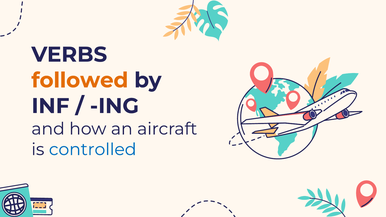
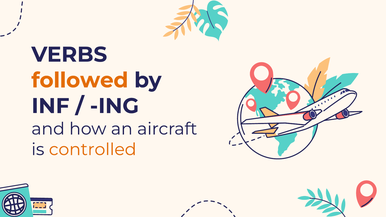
controlled colour: blue -> orange (93, 150)
